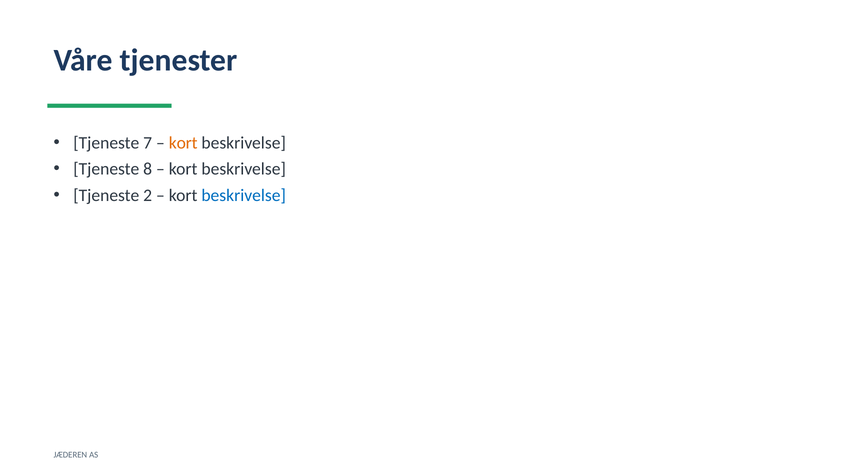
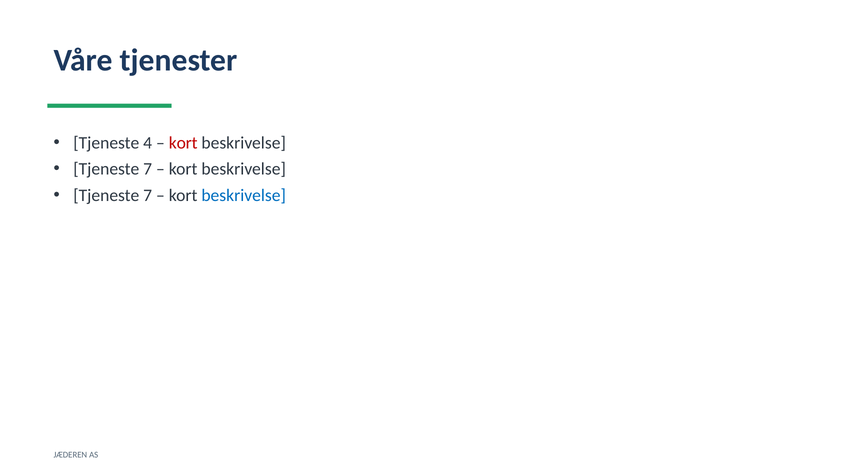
7: 7 -> 4 (148, 143)
kort colour: orange -> red (183, 143)
8: 8 -> 7 (148, 169)
2: 2 -> 7 (148, 195)
